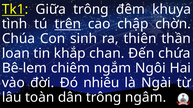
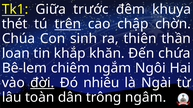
Giữa trông: trông -> trước (91, 9)
tình: tình -> thét (15, 24)
chan: chan -> khăn (107, 54)
đời underline: none -> present (42, 83)
